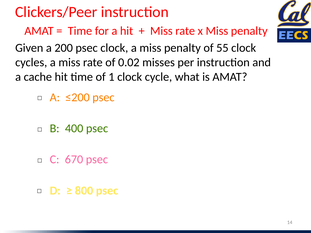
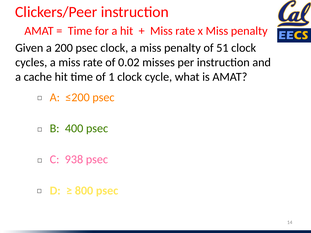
55: 55 -> 51 (222, 48)
670: 670 -> 938 (74, 160)
